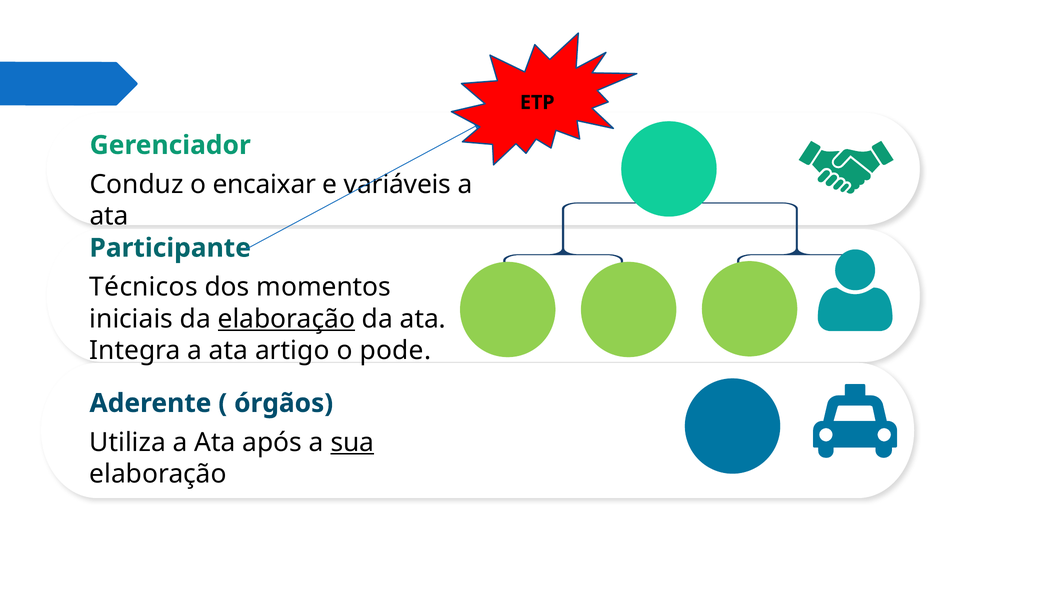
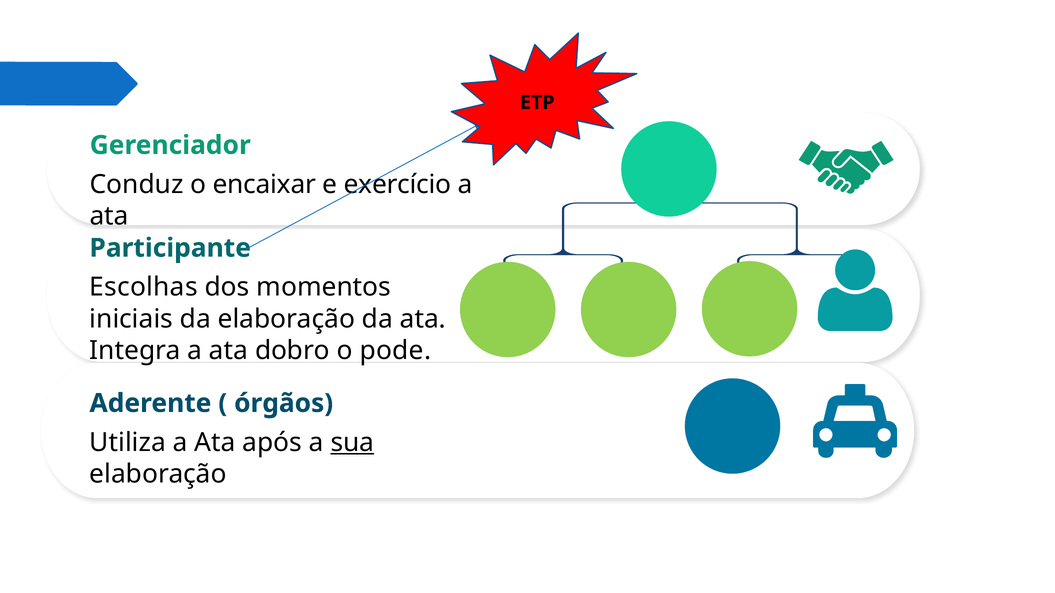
variáveis: variáveis -> exercício (398, 185)
Técnicos: Técnicos -> Escolhas (144, 287)
elaboração underline: present -> none (286, 319)
artigo: artigo -> dobro (292, 351)
